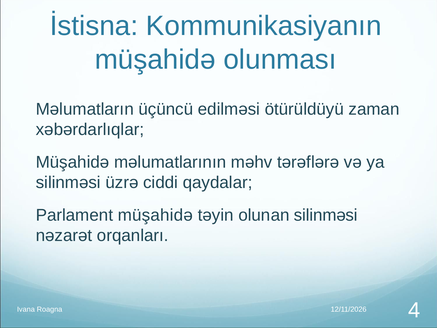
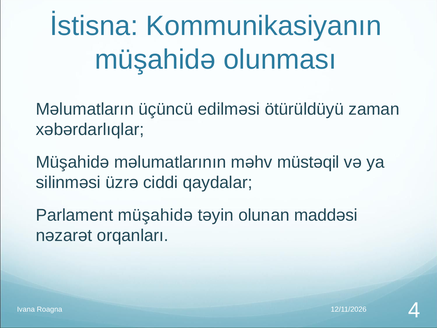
tərəflərə: tərəflərə -> müstəqil (308, 162)
olunan silinməsi: silinməsi -> maddəsi (326, 215)
